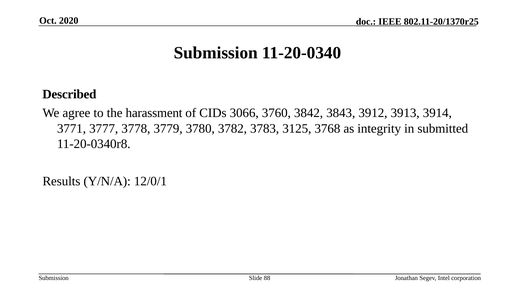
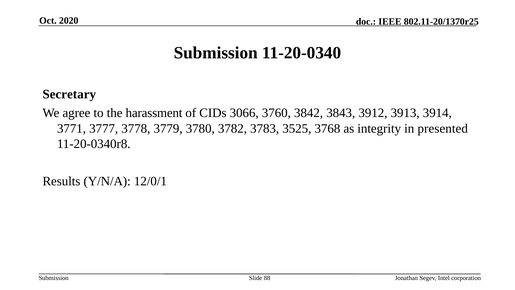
Described: Described -> Secretary (69, 94)
3125: 3125 -> 3525 (297, 128)
submitted: submitted -> presented (443, 128)
